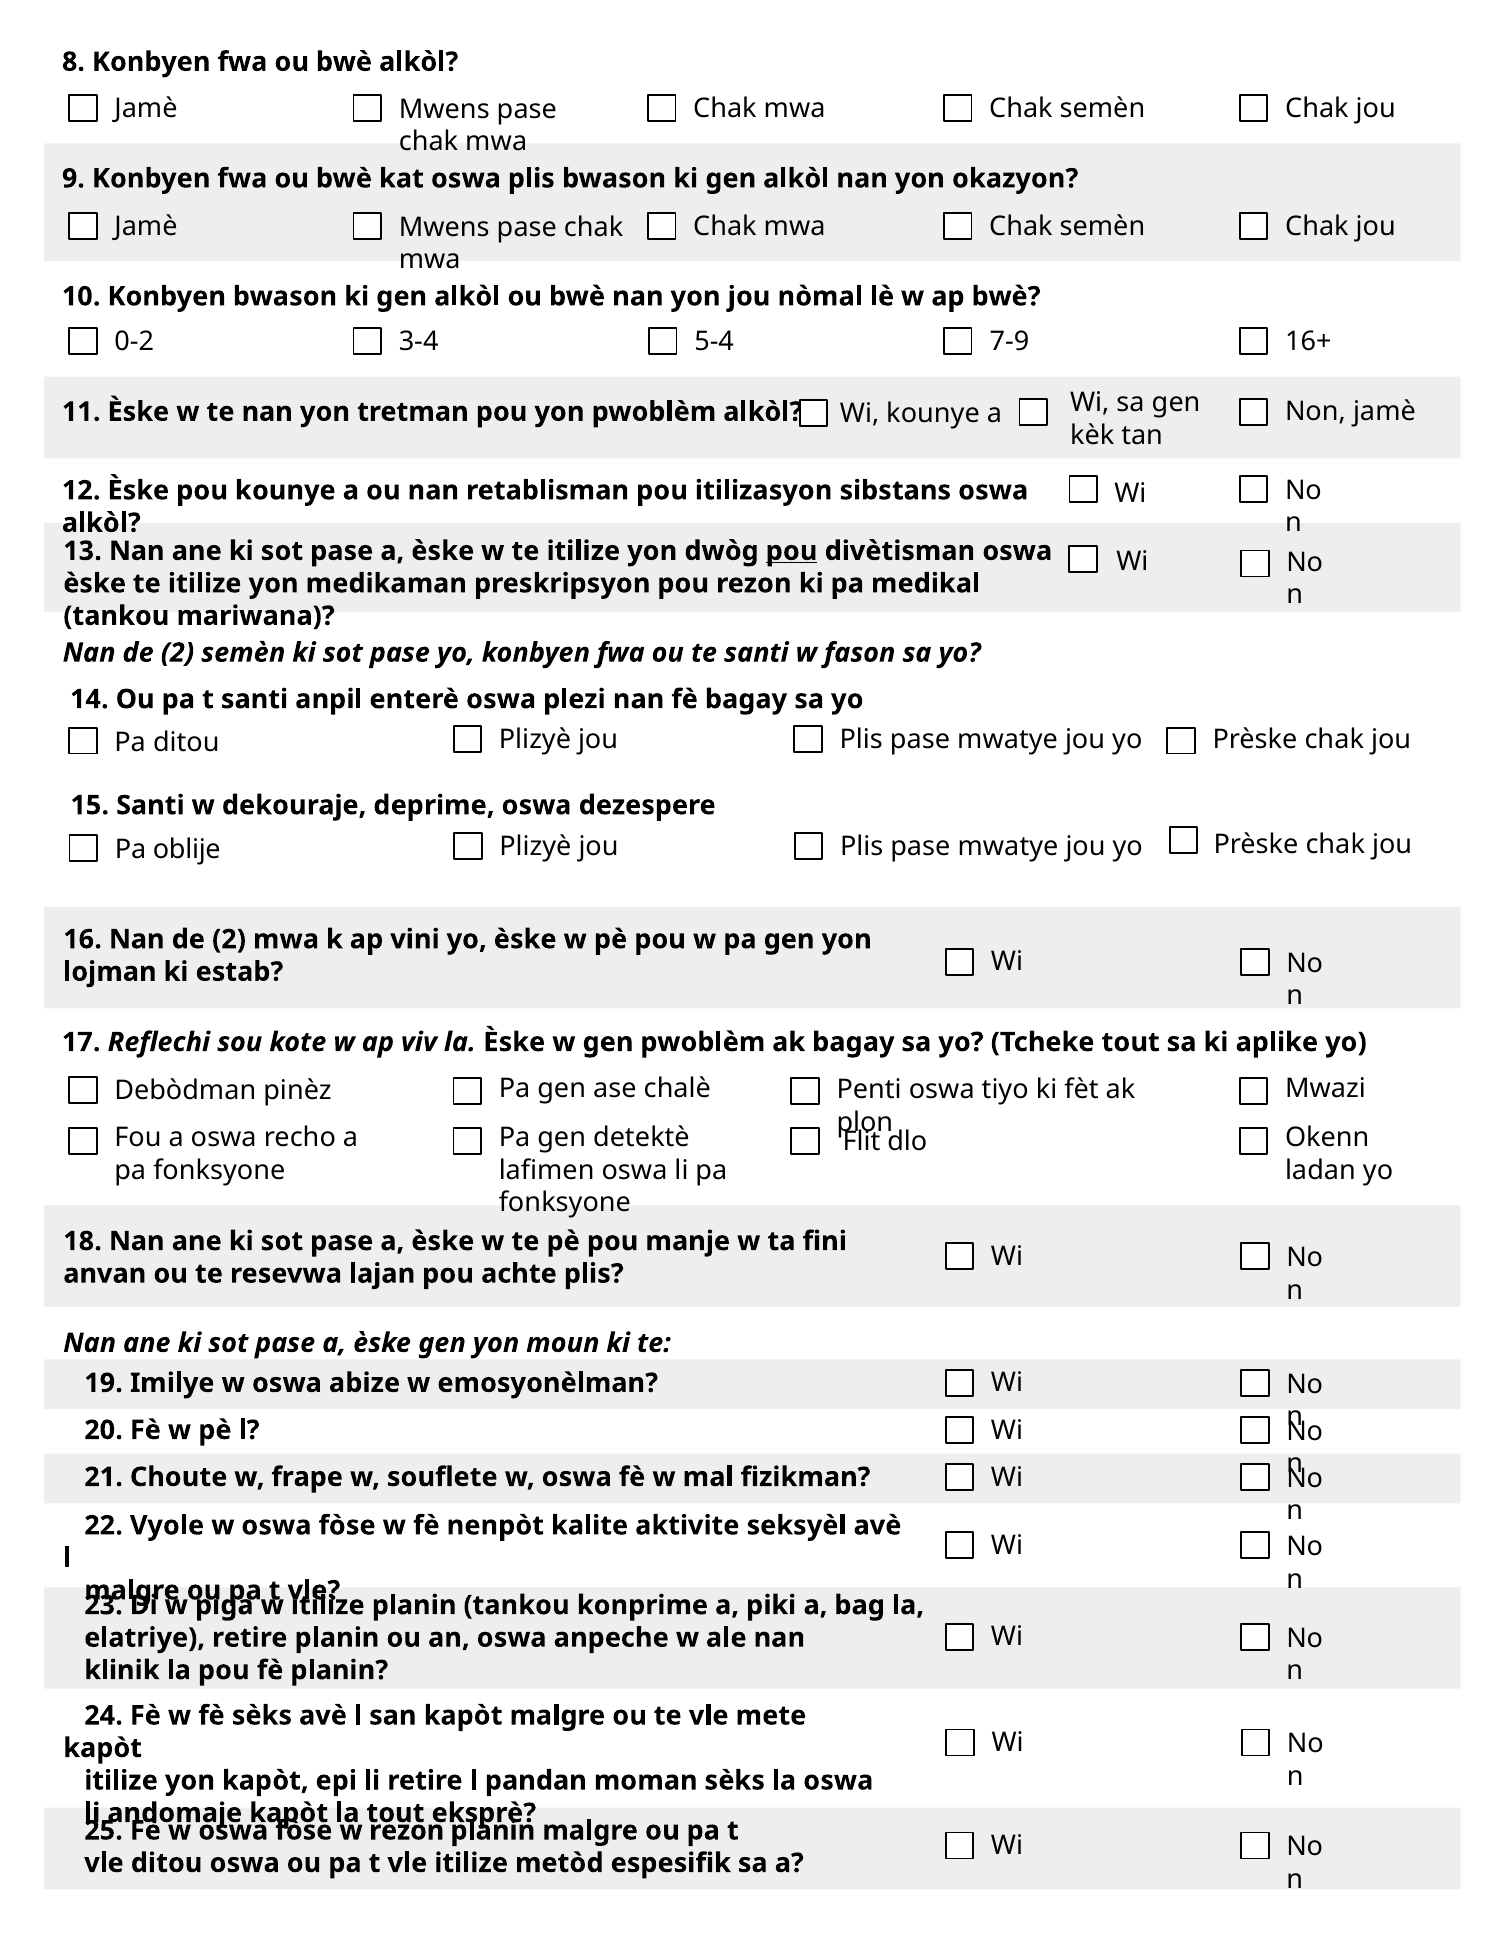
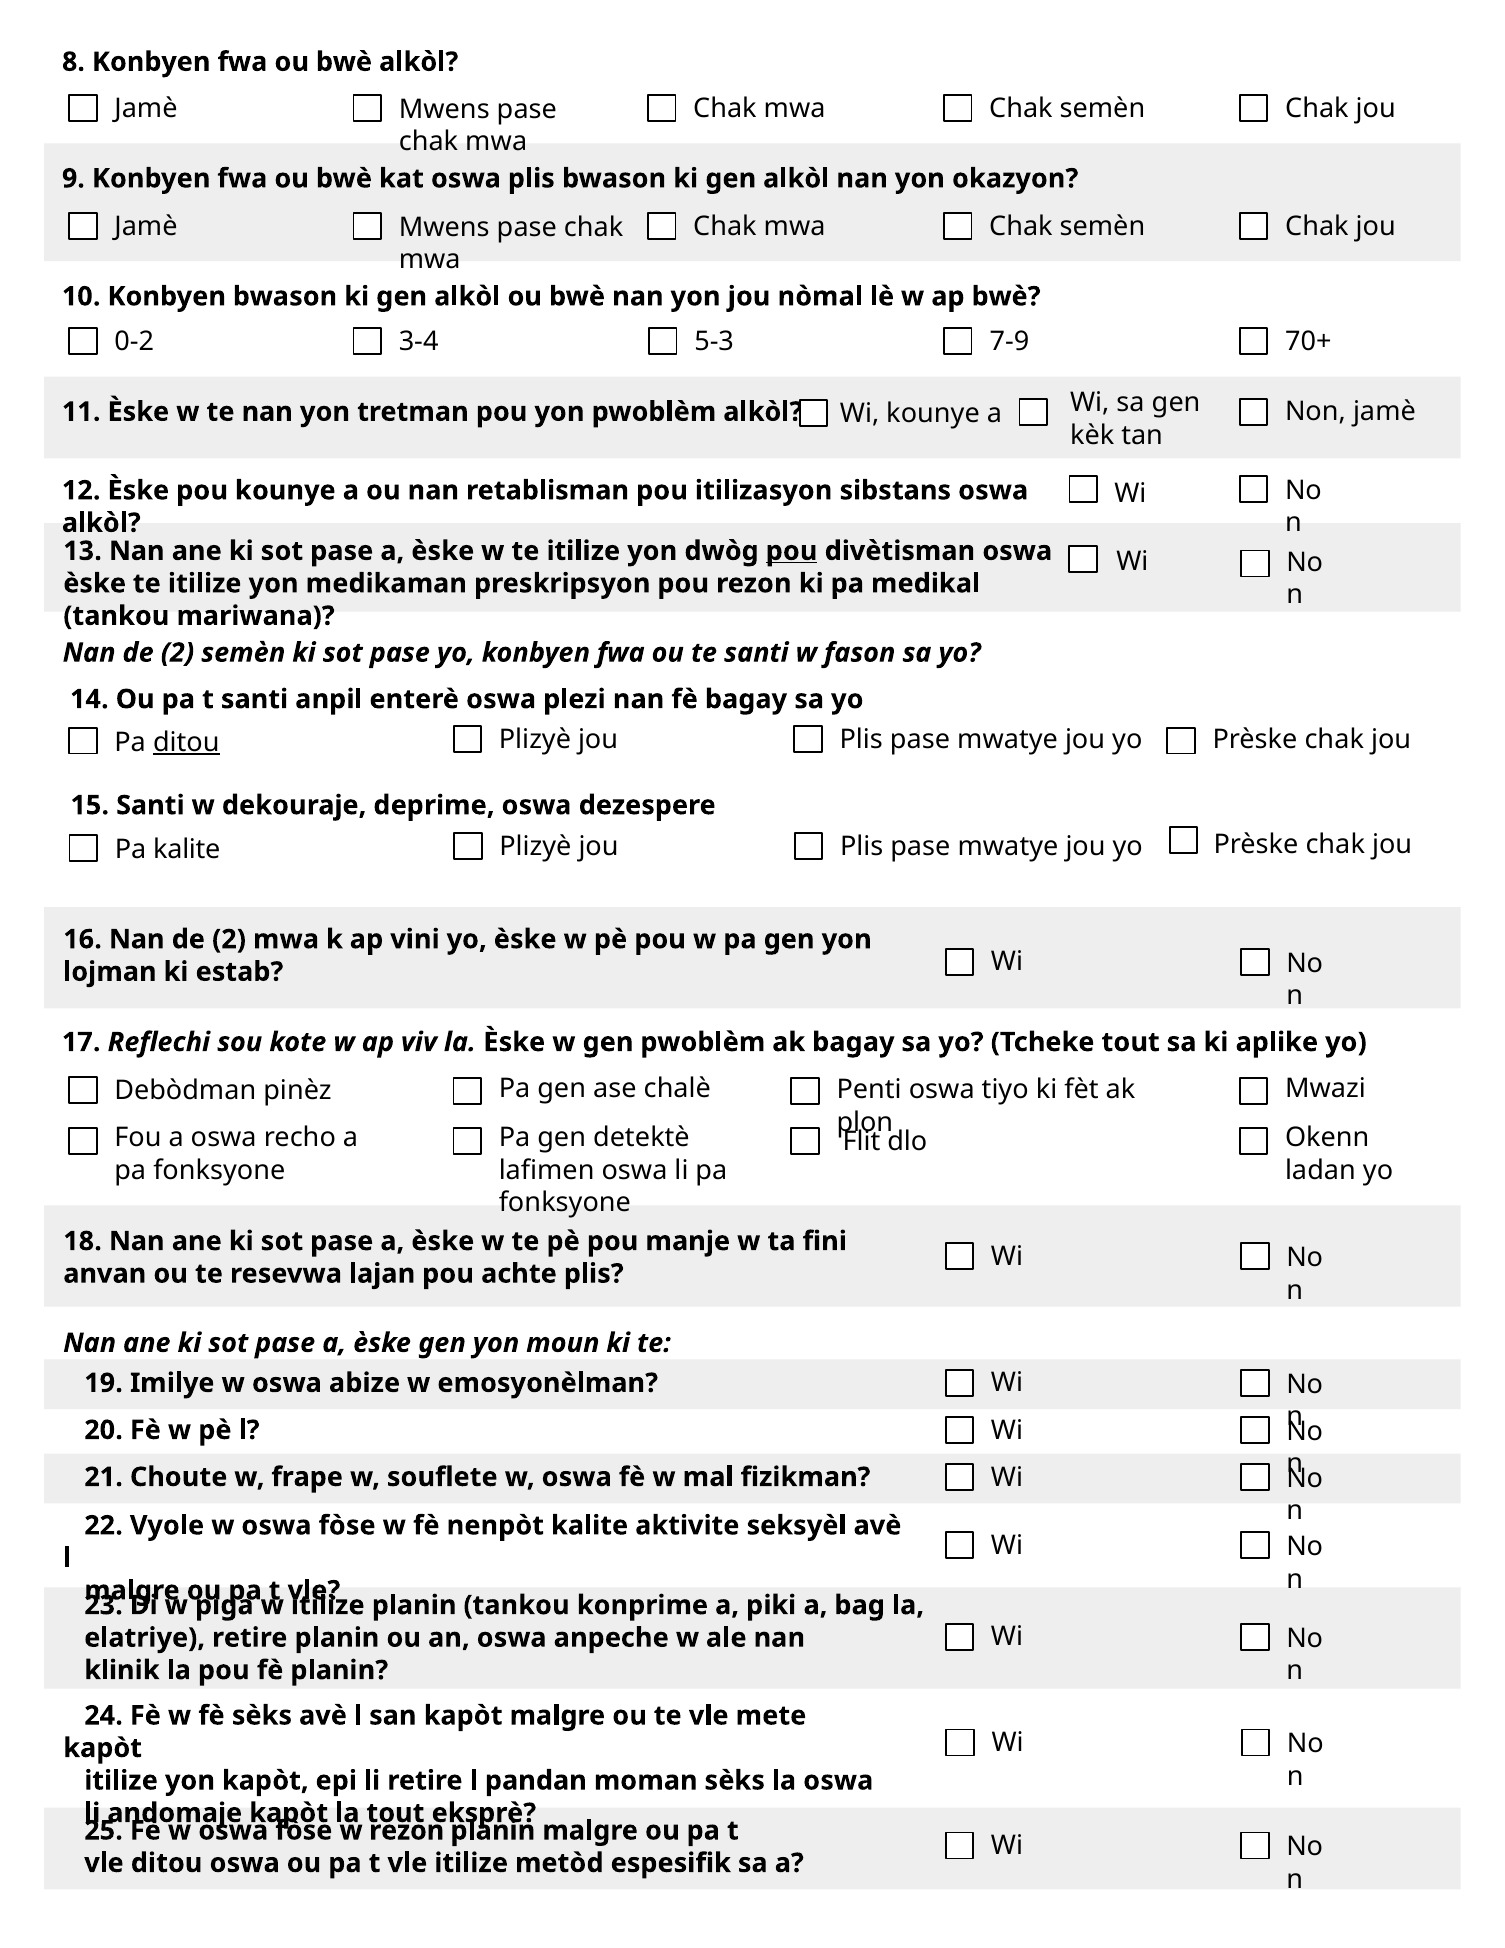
5-4: 5-4 -> 5-3 (714, 341)
16+: 16+ -> 70+ (1308, 341)
ditou underline: none -> present (186, 742)
Pa oblije: oblije -> kalite (187, 849)
